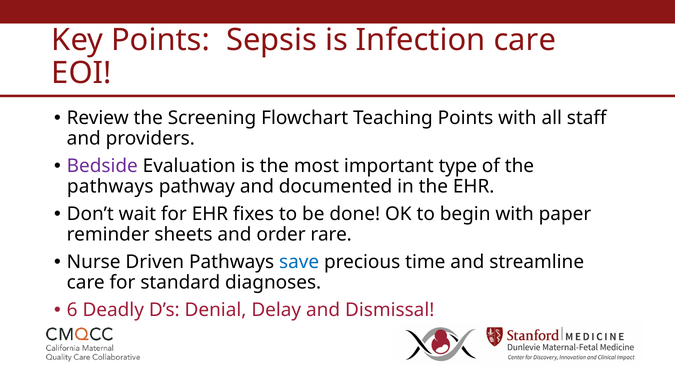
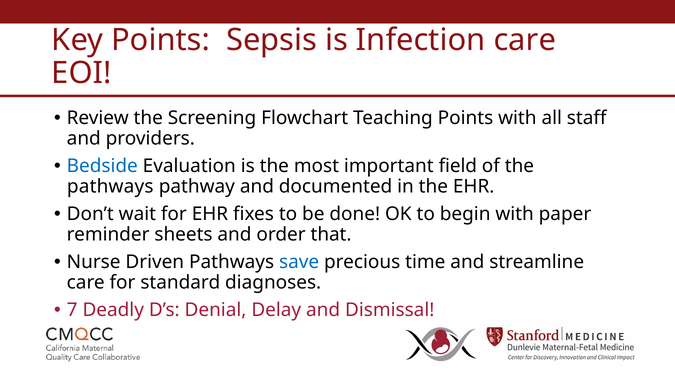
Bedside colour: purple -> blue (102, 166)
type: type -> field (458, 166)
rare: rare -> that (331, 235)
6: 6 -> 7 (72, 311)
